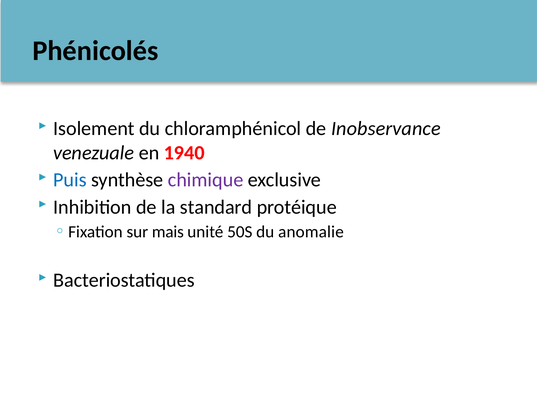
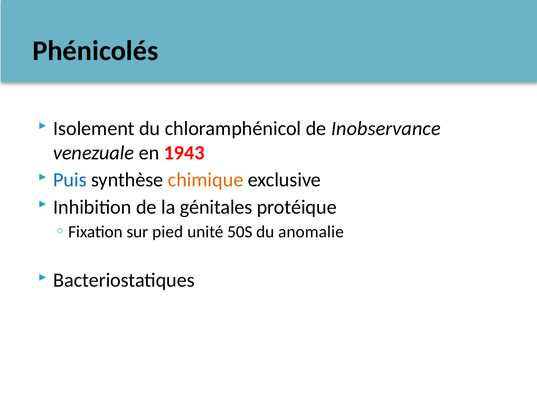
1940: 1940 -> 1943 (184, 153)
chimique colour: purple -> orange (206, 180)
standard: standard -> génitales (216, 207)
mais: mais -> pied (168, 232)
